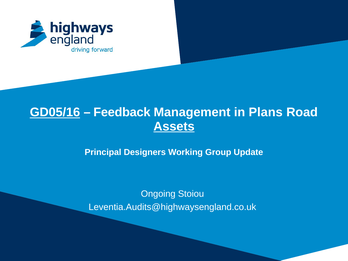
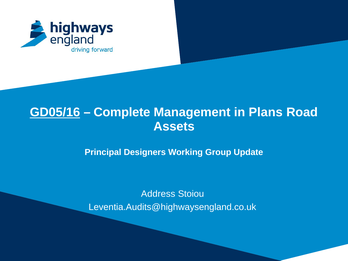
Feedback: Feedback -> Complete (122, 112)
Assets underline: present -> none (174, 126)
Ongoing: Ongoing -> Address (158, 194)
